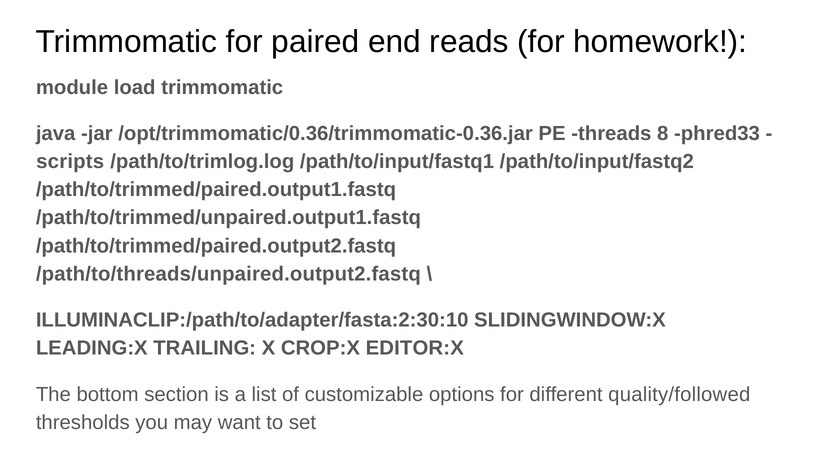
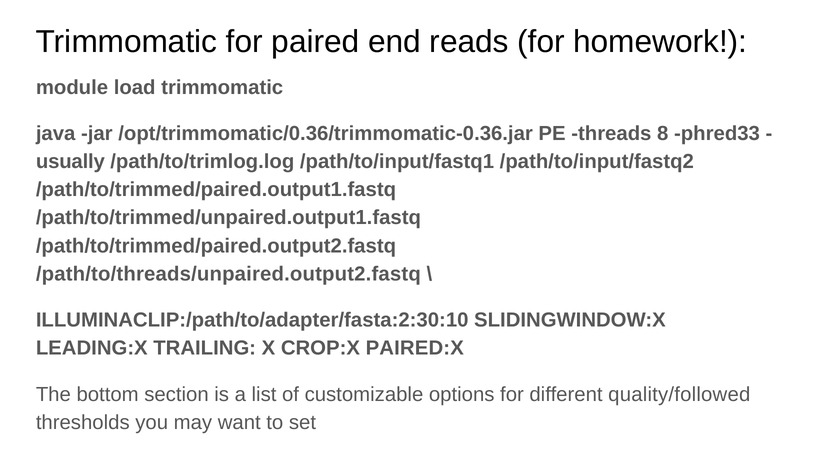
scripts: scripts -> usually (70, 162)
EDITOR:X: EDITOR:X -> PAIRED:X (415, 348)
